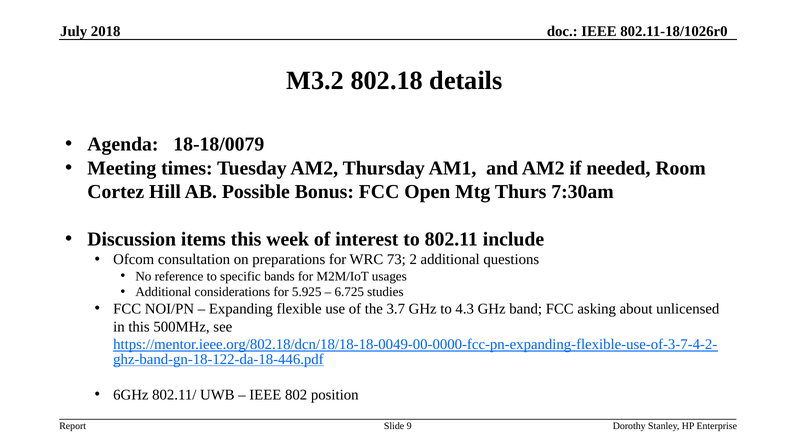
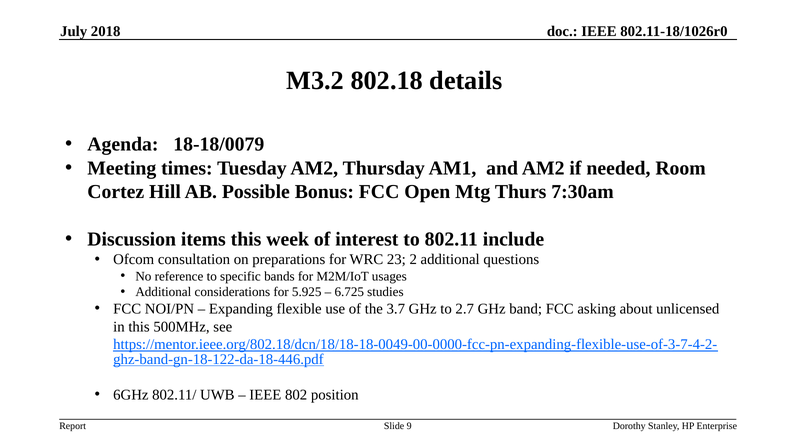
73: 73 -> 23 (396, 259)
4.3: 4.3 -> 2.7 (465, 309)
